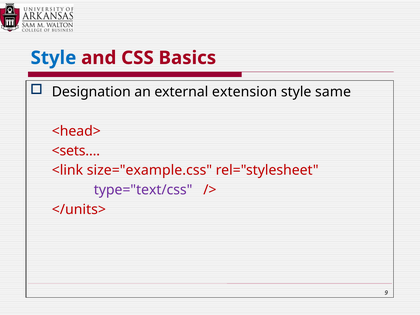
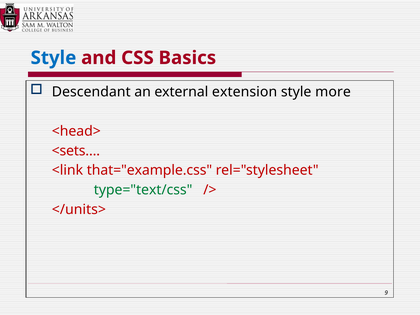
Designation: Designation -> Descendant (91, 92)
same: same -> more (333, 92)
size="example.css: size="example.css -> that="example.css (149, 170)
type="text/css colour: purple -> green (143, 190)
